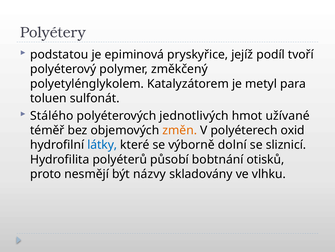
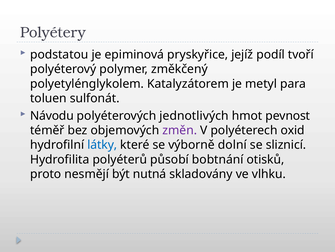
Stálého: Stálého -> Návodu (52, 115)
užívané: užívané -> pevnost (288, 115)
změn colour: orange -> purple (180, 130)
názvy: názvy -> nutná (150, 174)
